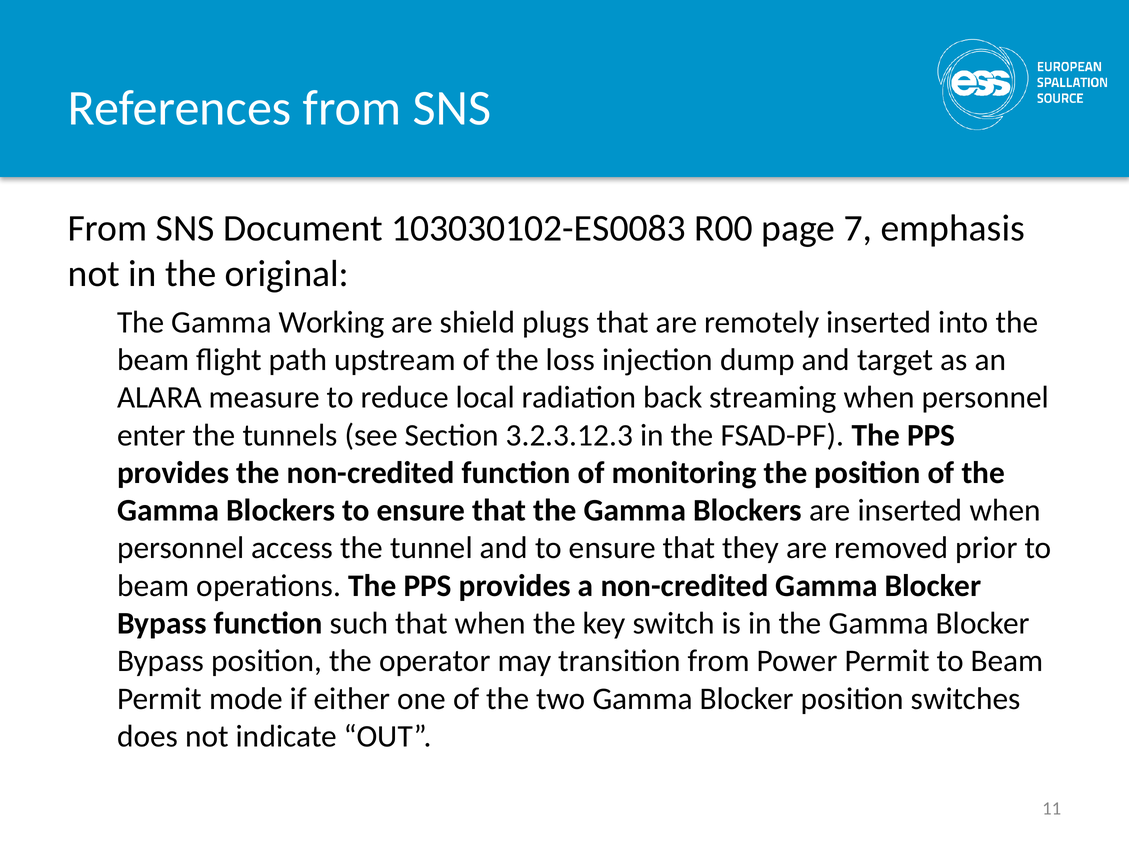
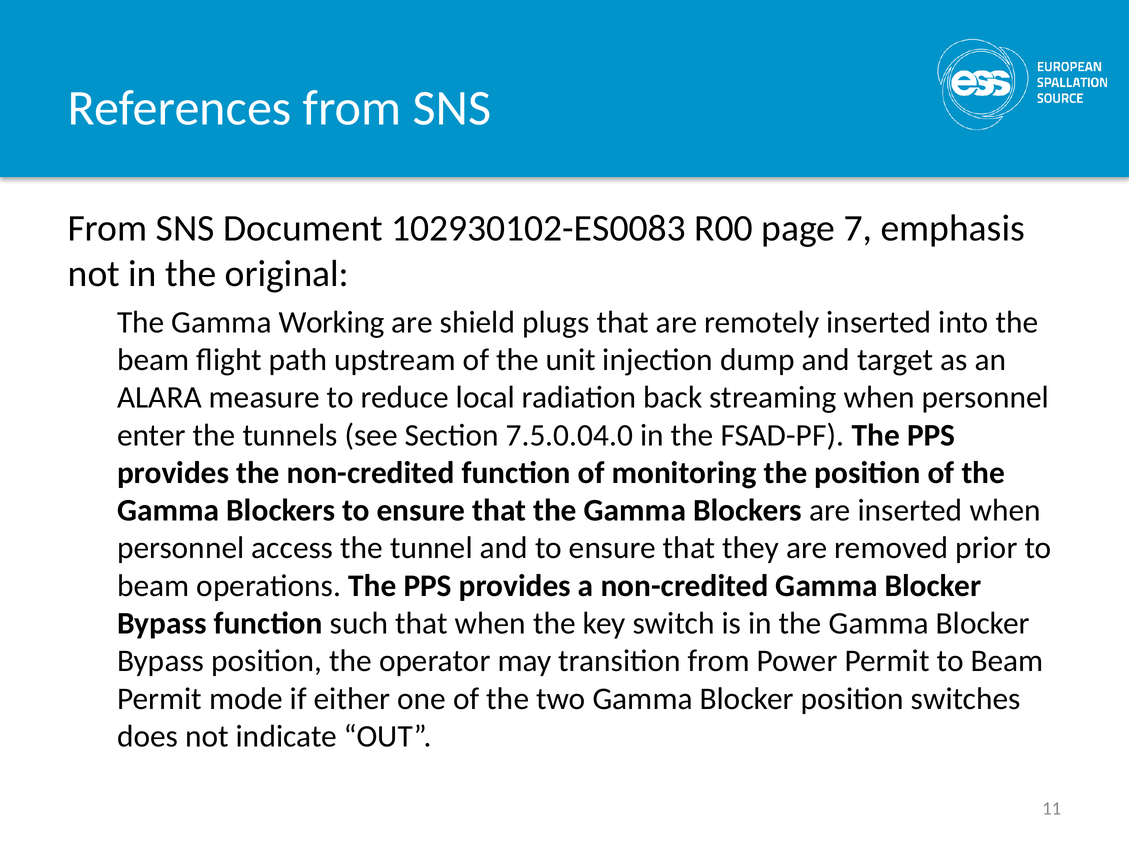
103030102-ES0083: 103030102-ES0083 -> 102930102-ES0083 (538, 228)
loss: loss -> unit (571, 360)
3.2.3.12.3: 3.2.3.12.3 -> 7.5.0.04.0 (569, 435)
